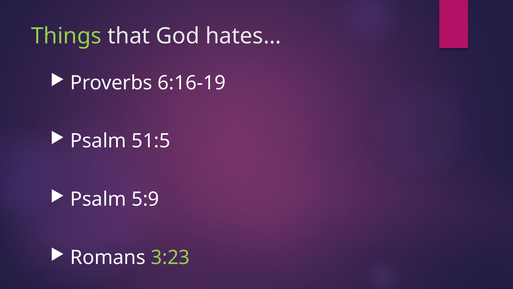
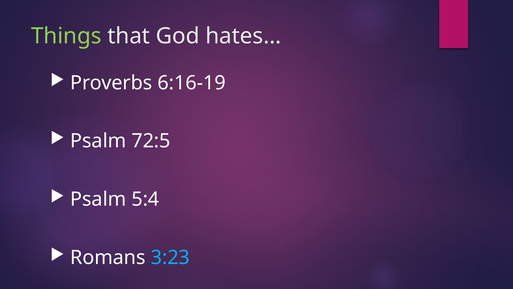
51:5: 51:5 -> 72:5 (151, 141)
5:9: 5:9 -> 5:4 (145, 199)
3:23 colour: light green -> light blue (170, 257)
